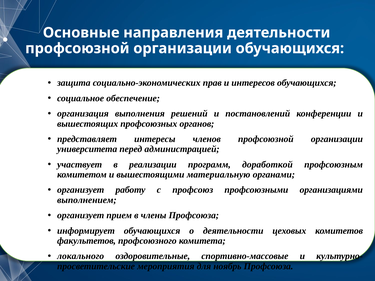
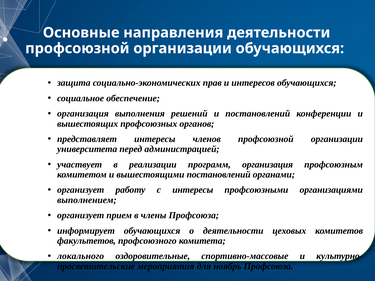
программ доработкой: доработкой -> организация (268, 165)
вышестоящими материальную: материальную -> постановлений (219, 175)
с профсоюз: профсоюз -> интересы (193, 190)
